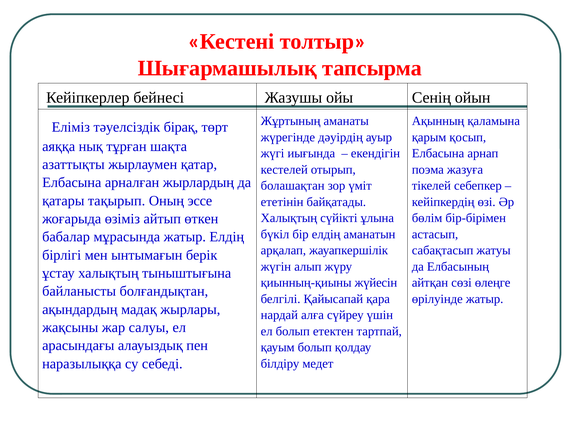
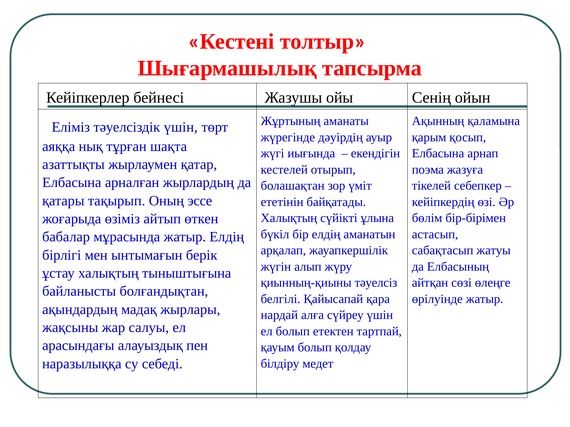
тәуелсіздік бірақ: бірақ -> үшін (181, 127)
жүйесін: жүйесін -> тәуелсіз (376, 283)
